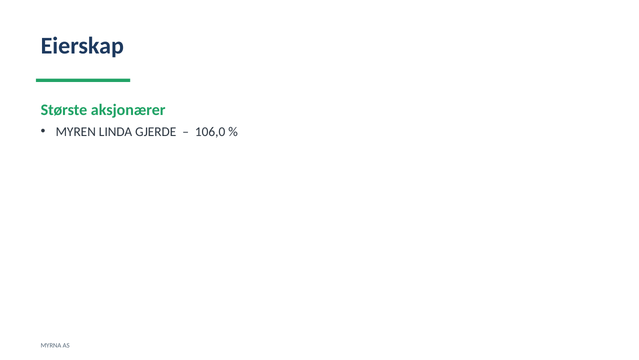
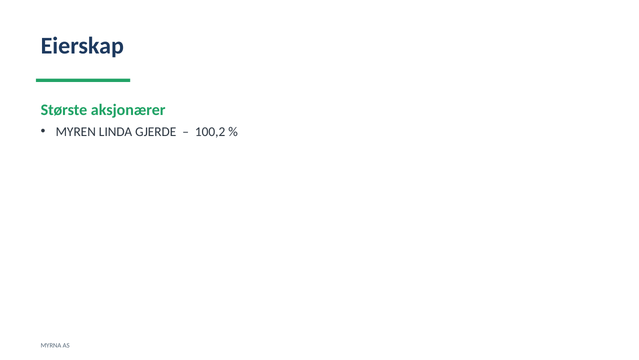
106,0: 106,0 -> 100,2 (210, 131)
